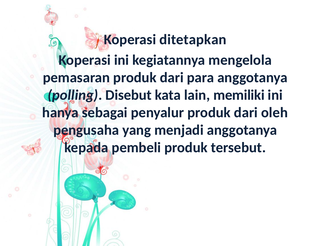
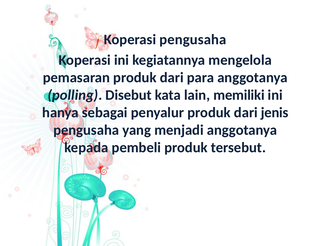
Koperasi ditetapkan: ditetapkan -> pengusaha (193, 40)
oleh: oleh -> jenis (275, 113)
